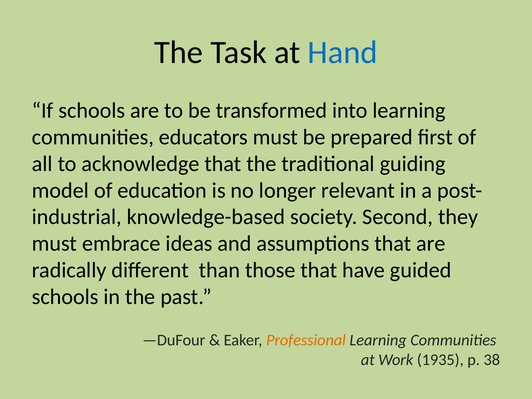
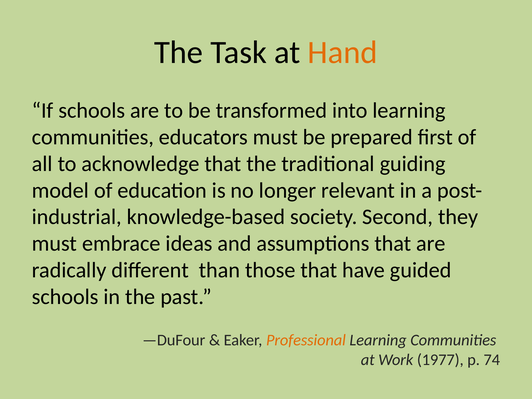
Hand colour: blue -> orange (343, 52)
1935: 1935 -> 1977 (440, 360)
38: 38 -> 74 (492, 360)
